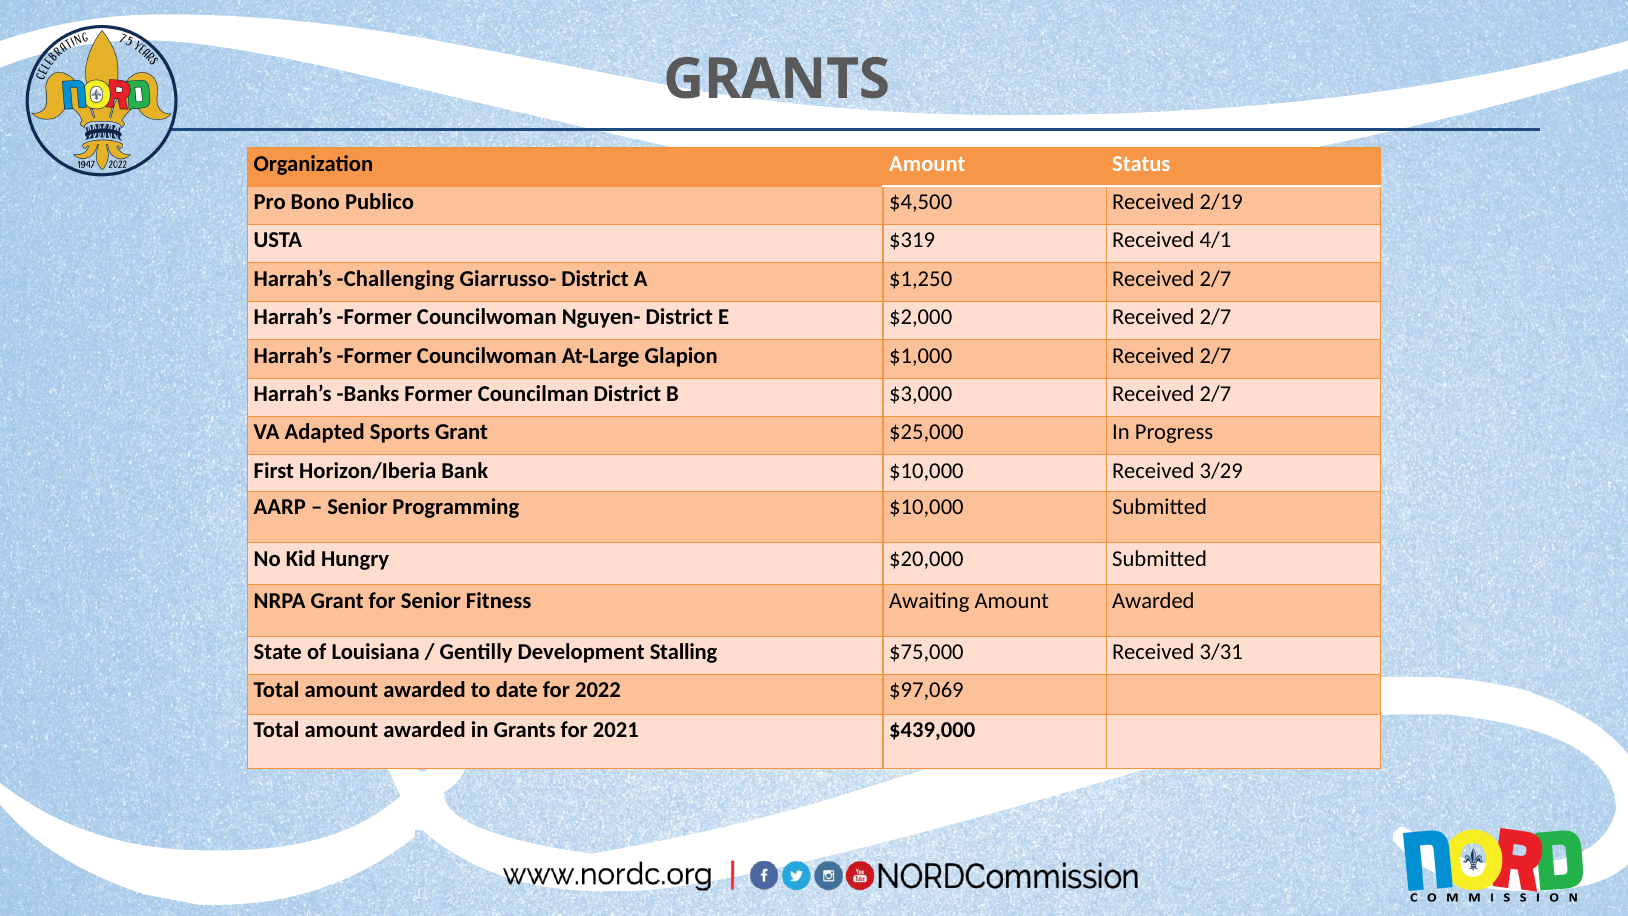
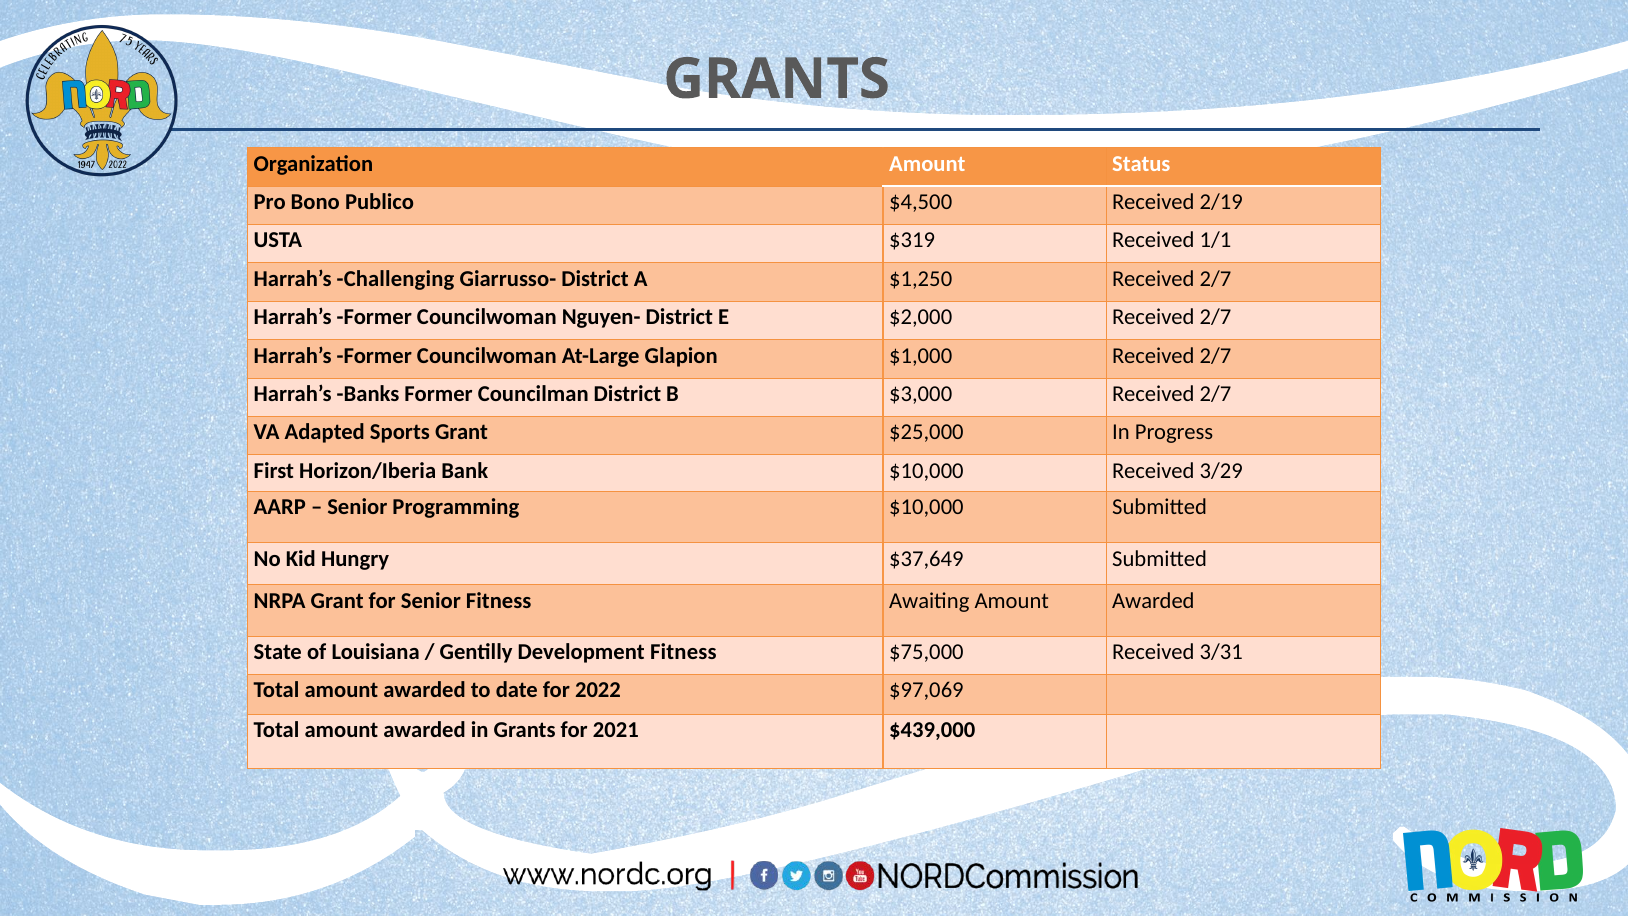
4/1: 4/1 -> 1/1 (1215, 240)
$20,000: $20,000 -> $37,649 (926, 558)
Development Stalling: Stalling -> Fitness (683, 652)
